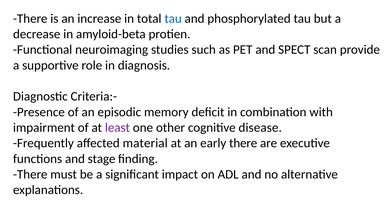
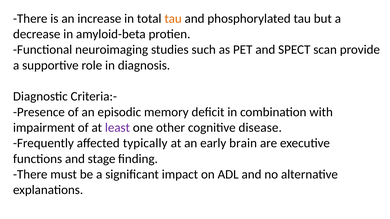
tau colour: blue -> orange (173, 19)
material: material -> typically (145, 143)
early there: there -> brain (243, 143)
